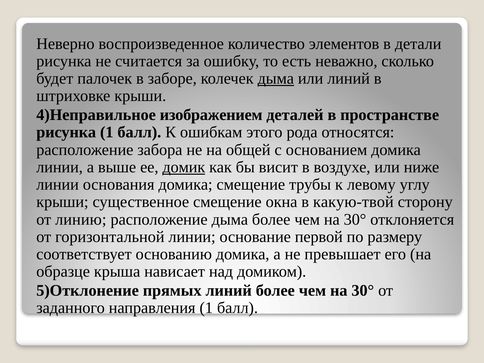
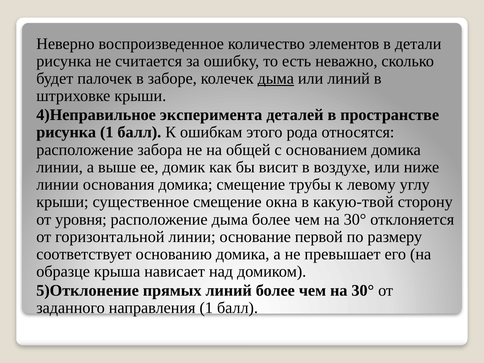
изображением: изображением -> эксперимента (211, 115)
домик underline: present -> none (184, 167)
линию: линию -> уровня (81, 219)
